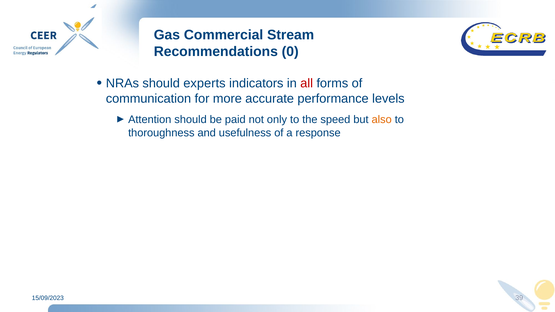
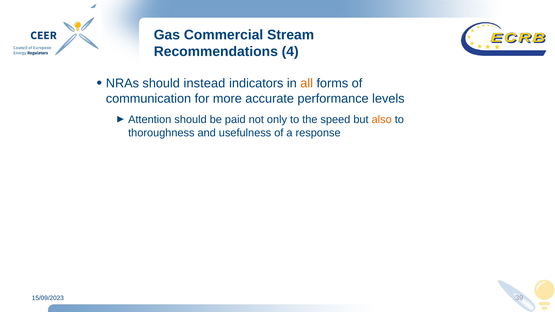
0: 0 -> 4 (290, 52)
experts: experts -> instead (204, 83)
all colour: red -> orange (307, 83)
